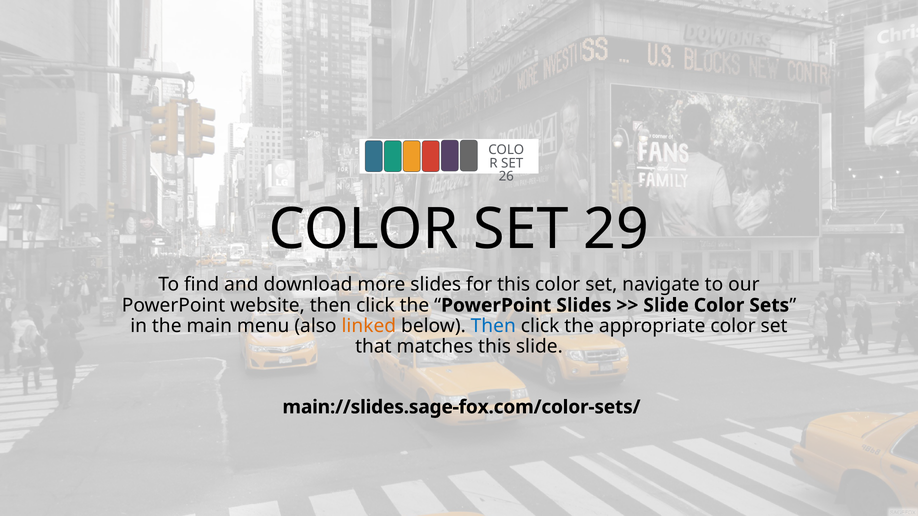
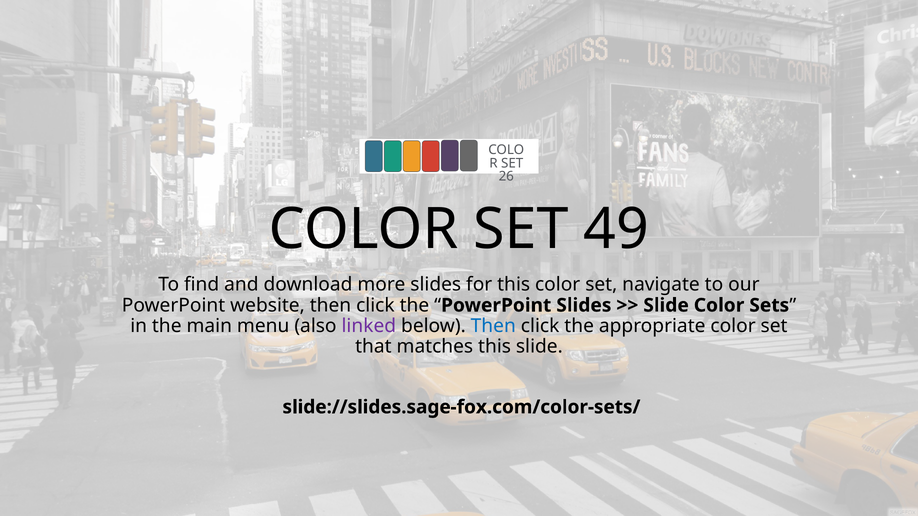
29: 29 -> 49 (616, 229)
linked colour: orange -> purple (369, 326)
main://slides.sage-fox.com/color-sets/: main://slides.sage-fox.com/color-sets/ -> slide://slides.sage-fox.com/color-sets/ (461, 407)
